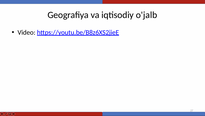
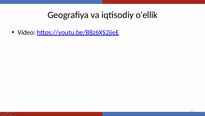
o'jalb: o'jalb -> o'ellik (147, 15)
